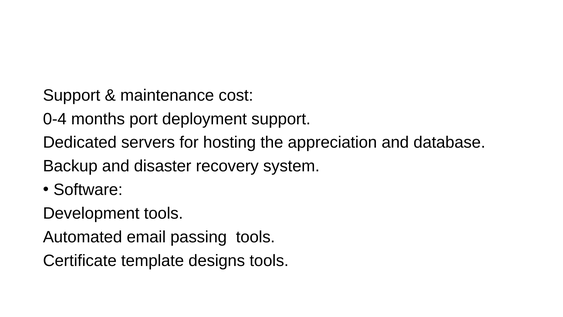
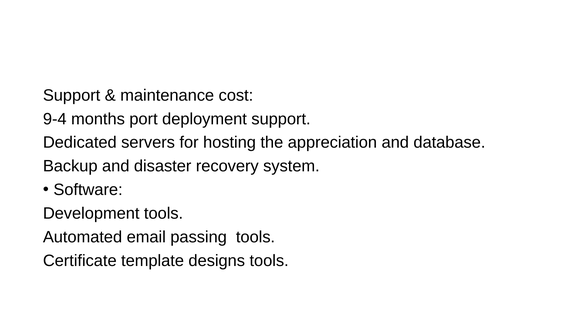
0-4: 0-4 -> 9-4 (55, 119)
